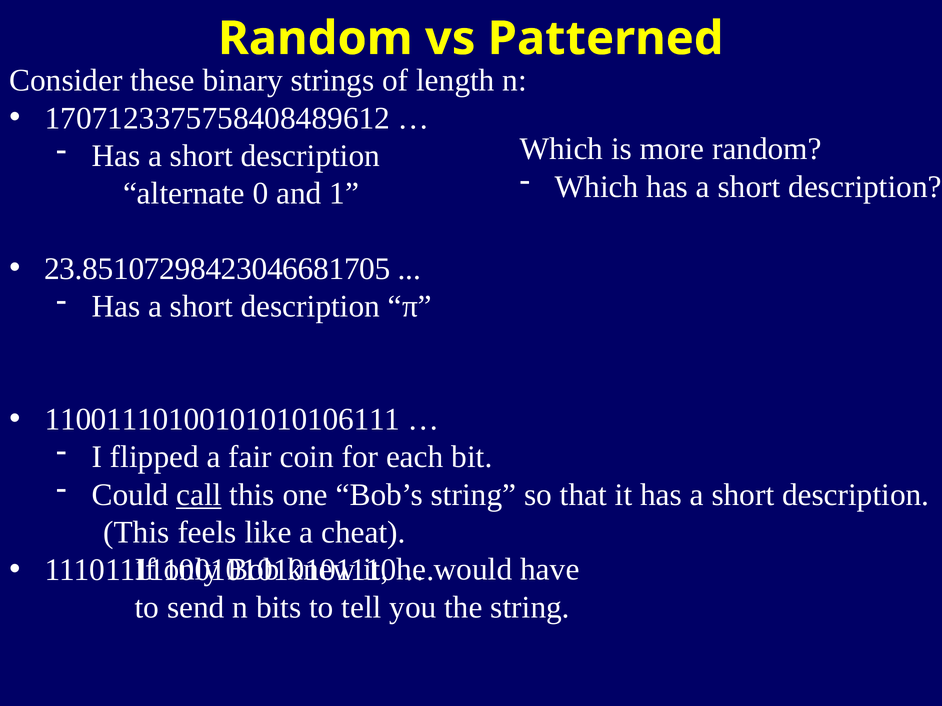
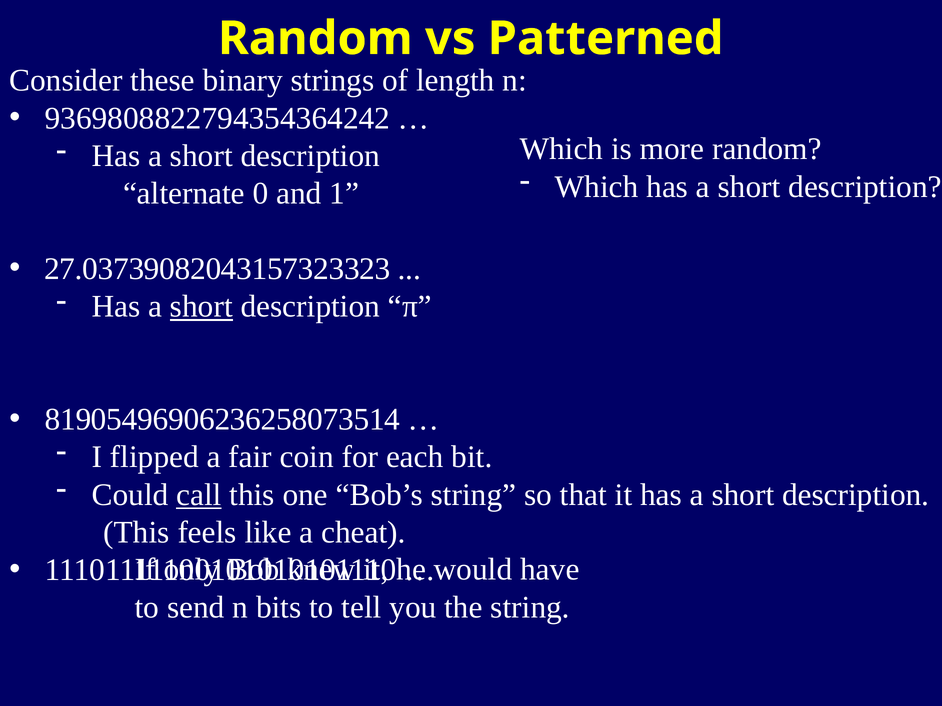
1707123375758408489612: 1707123375758408489612 -> 9369808822794354364242 (217, 118)
23.85107298423046681705: 23.85107298423046681705 -> 27.03739082043157323323 (217, 269)
short underline: none -> present (201, 307)
11001110100101010106111: 11001110100101010106111 -> 81905496906236258073514 (222, 420)
